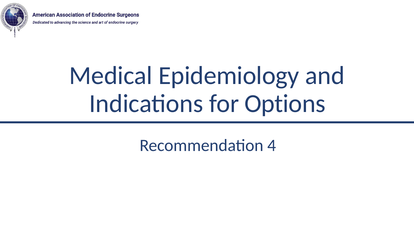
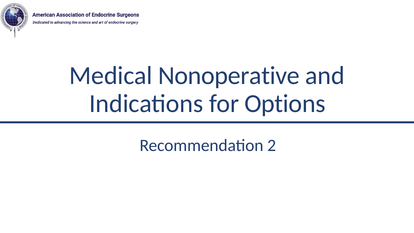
Epidemiology: Epidemiology -> Nonoperative (229, 76)
4: 4 -> 2 (272, 145)
